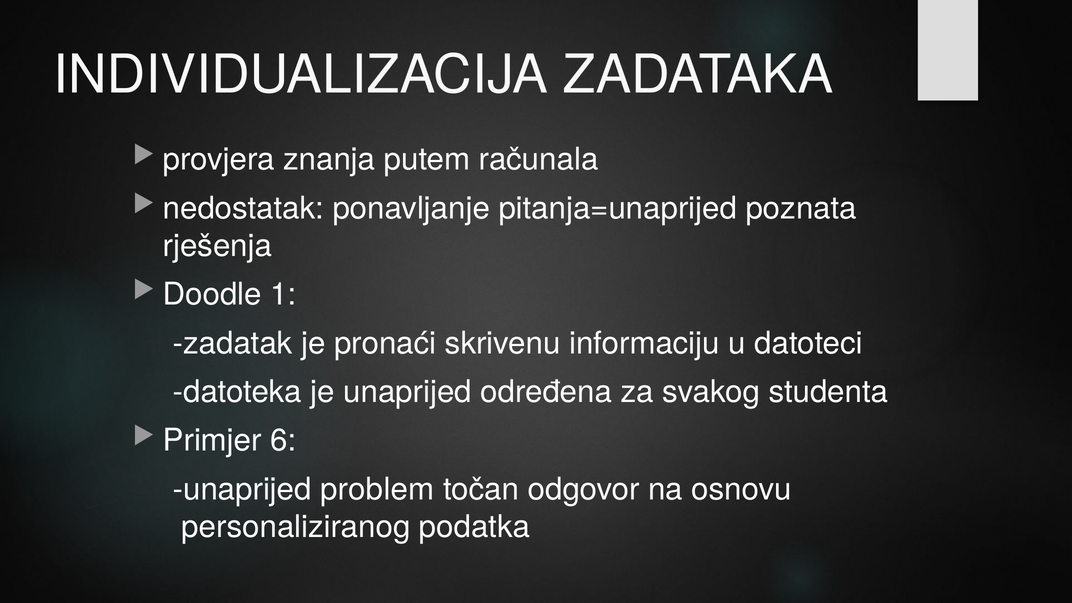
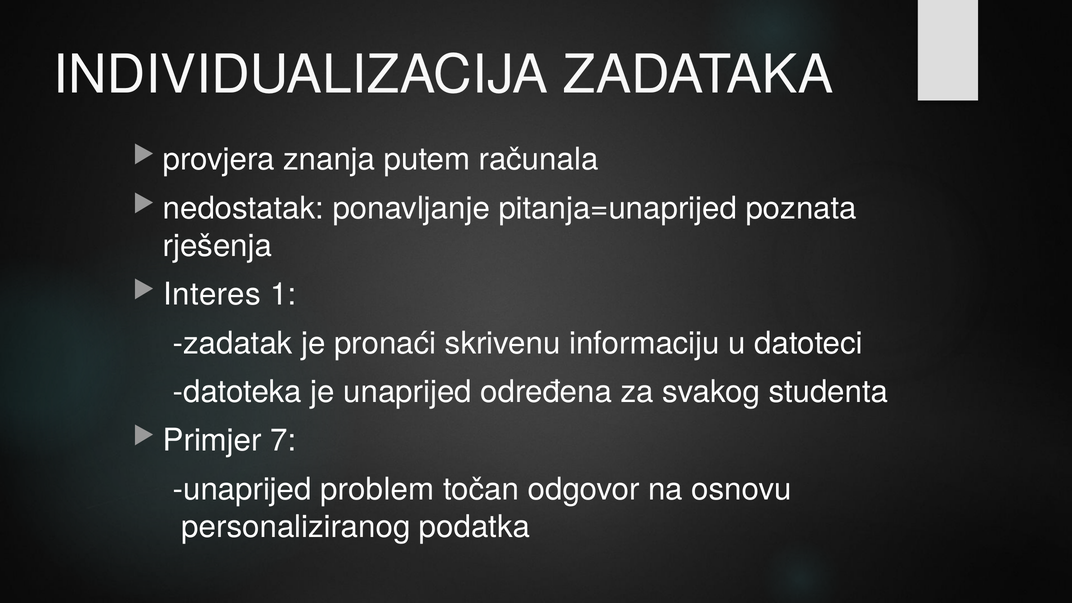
Doodle: Doodle -> Interes (212, 295)
6: 6 -> 7 (283, 441)
